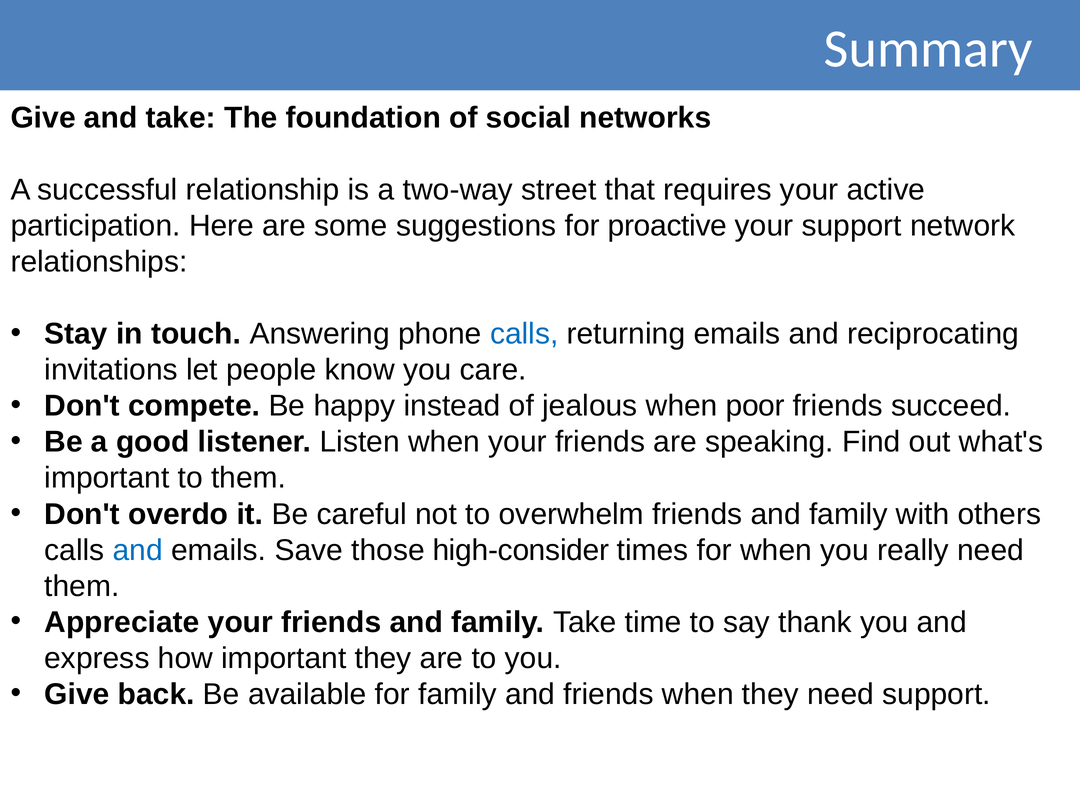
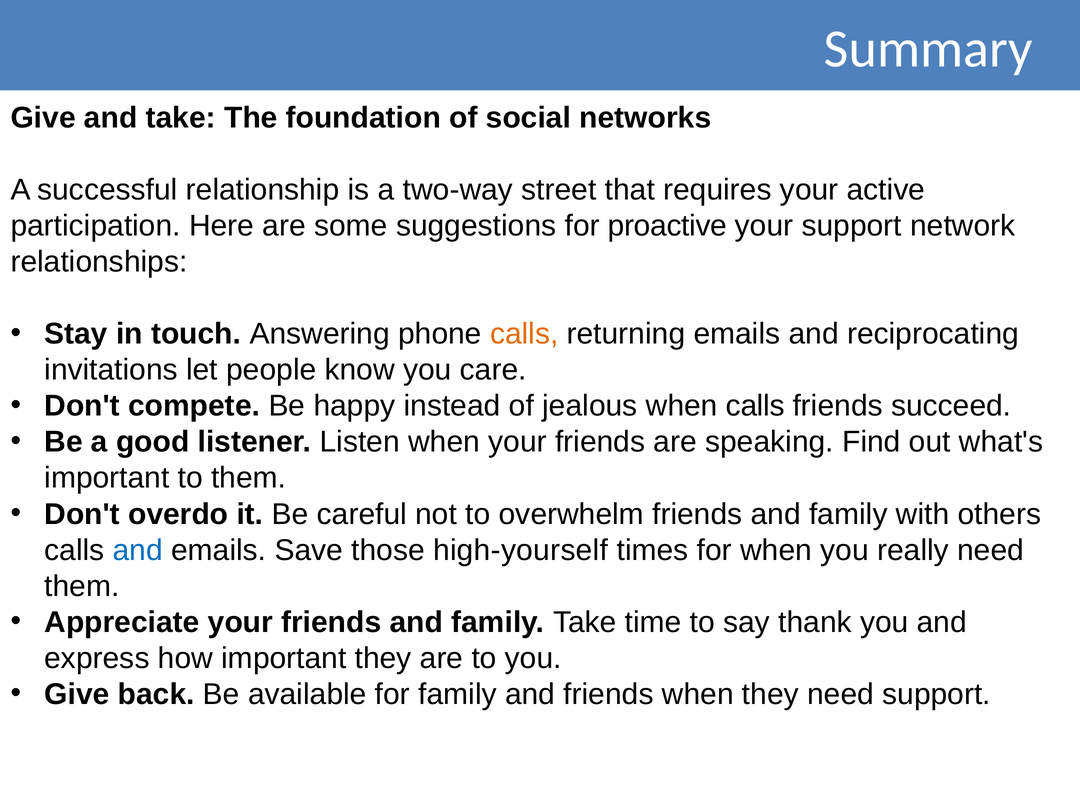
calls colour: blue -> orange (524, 334)
when poor: poor -> calls (755, 406)
high-consider: high-consider -> high-yourself (521, 550)
